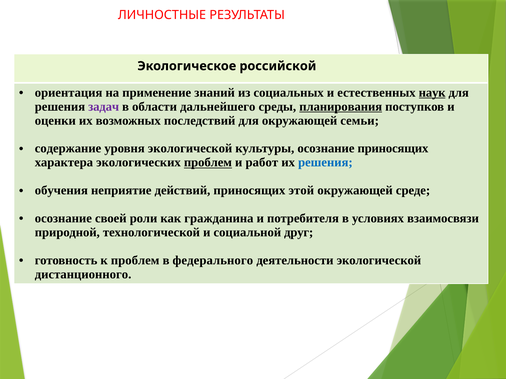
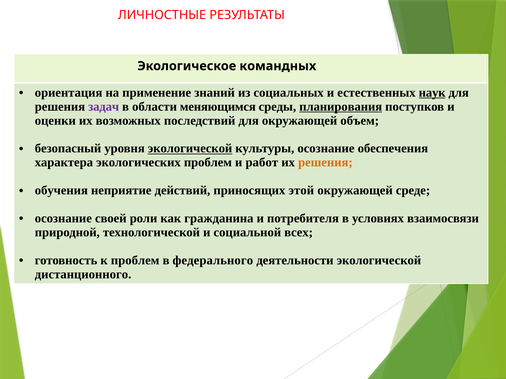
российской: российской -> командных (278, 66)
дальнейшего: дальнейшего -> меняющимся (218, 107)
семьи: семьи -> объем (360, 121)
содержание: содержание -> безопасный (68, 149)
экологической underline: none -> present (190, 149)
осознание приносящих: приносящих -> обеспечения (393, 149)
проблем underline: present -> none (208, 163)
решения colour: blue -> orange (325, 163)
друг: друг -> всех (299, 233)
